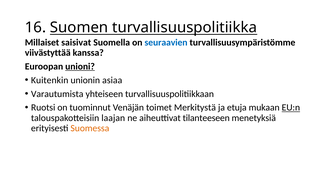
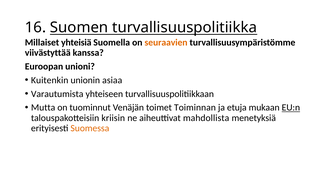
saisivat: saisivat -> yhteisiä (76, 42)
seuraavien colour: blue -> orange (166, 42)
unioni underline: present -> none (80, 66)
Ruotsi: Ruotsi -> Mutta (43, 108)
Merkitystä: Merkitystä -> Toiminnan (195, 108)
laajan: laajan -> kriisin (113, 118)
tilanteeseen: tilanteeseen -> mahdollista (206, 118)
